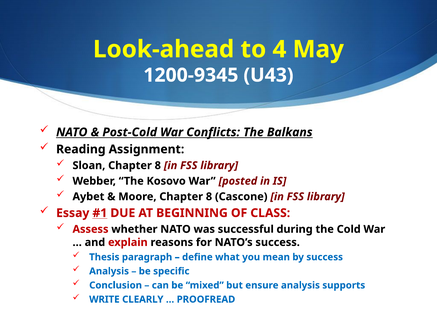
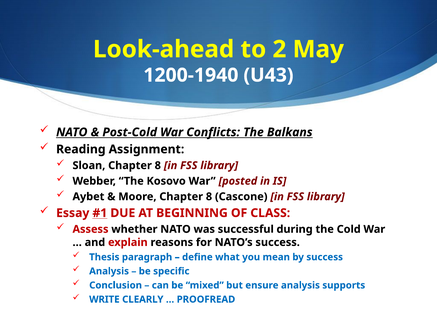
4: 4 -> 2 (279, 49)
1200-9345: 1200-9345 -> 1200-1940 (191, 75)
